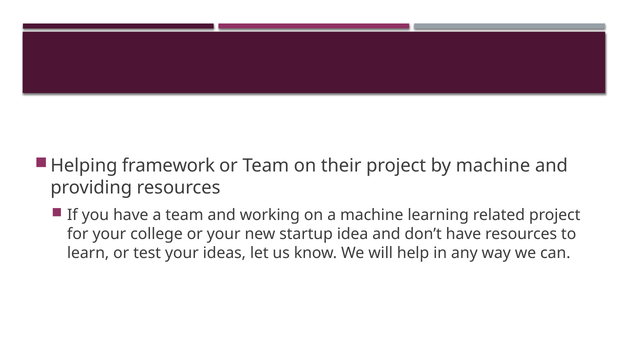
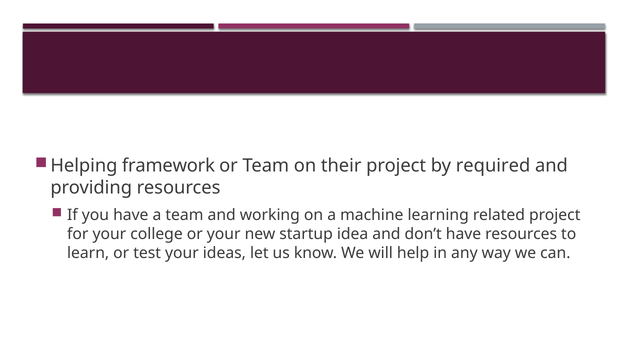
by machine: machine -> required (493, 166)
